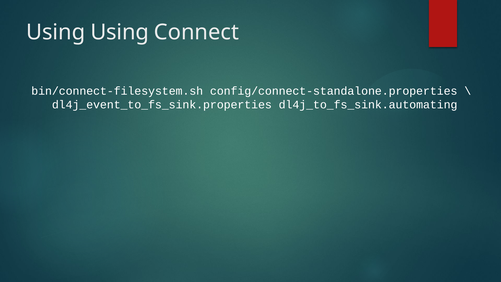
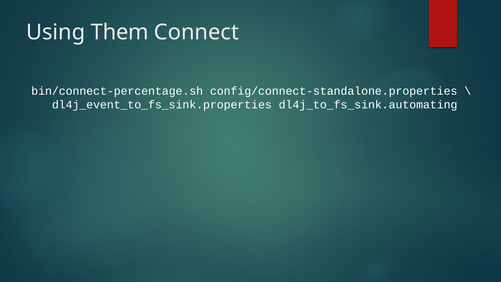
Using Using: Using -> Them (120, 32)
bin/connect-filesystem.sh: bin/connect-filesystem.sh -> bin/connect-percentage.sh (117, 91)
